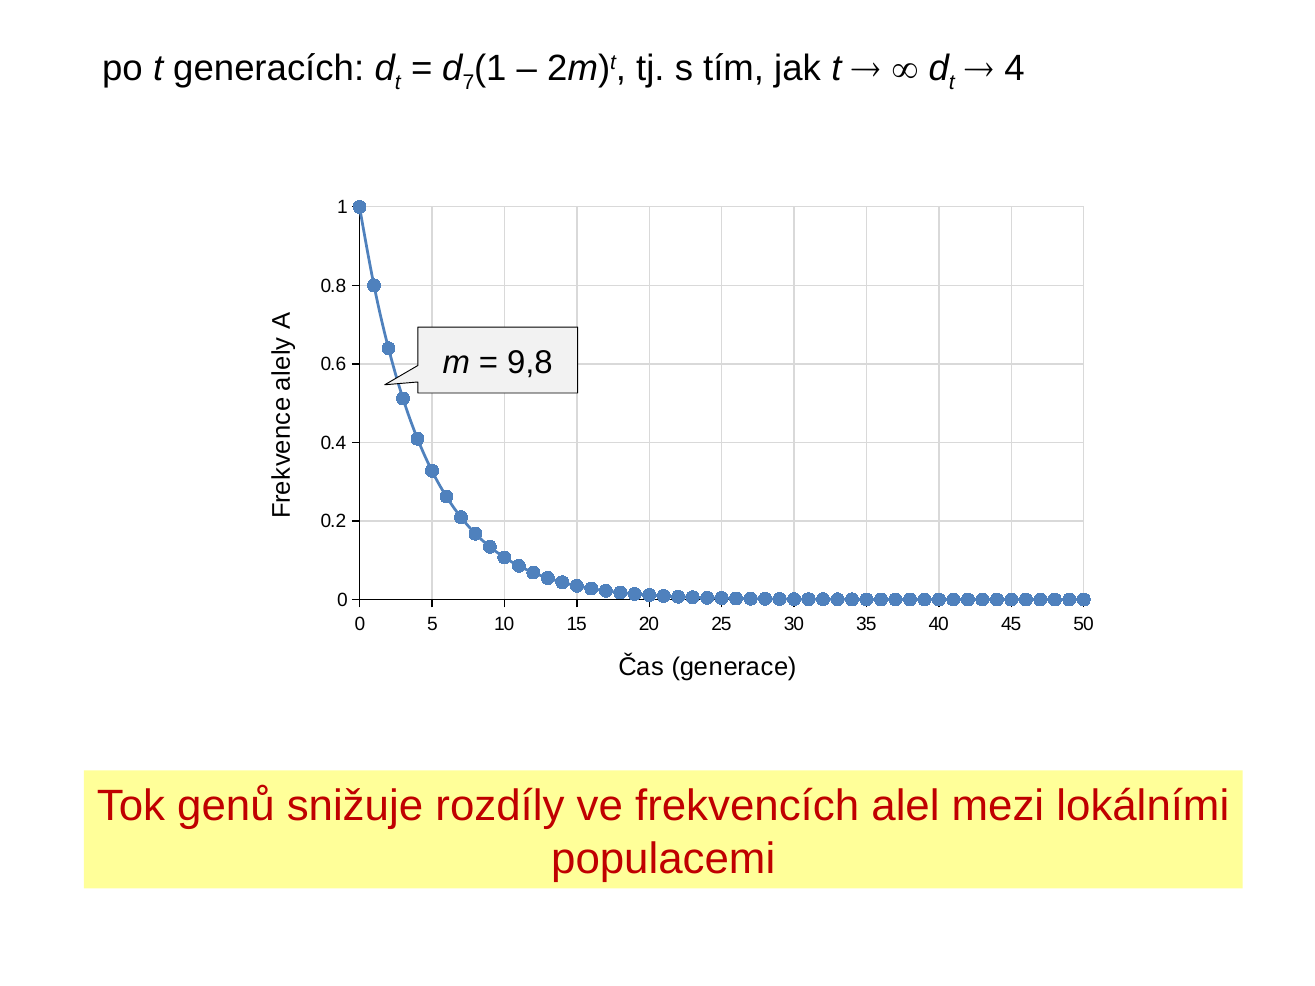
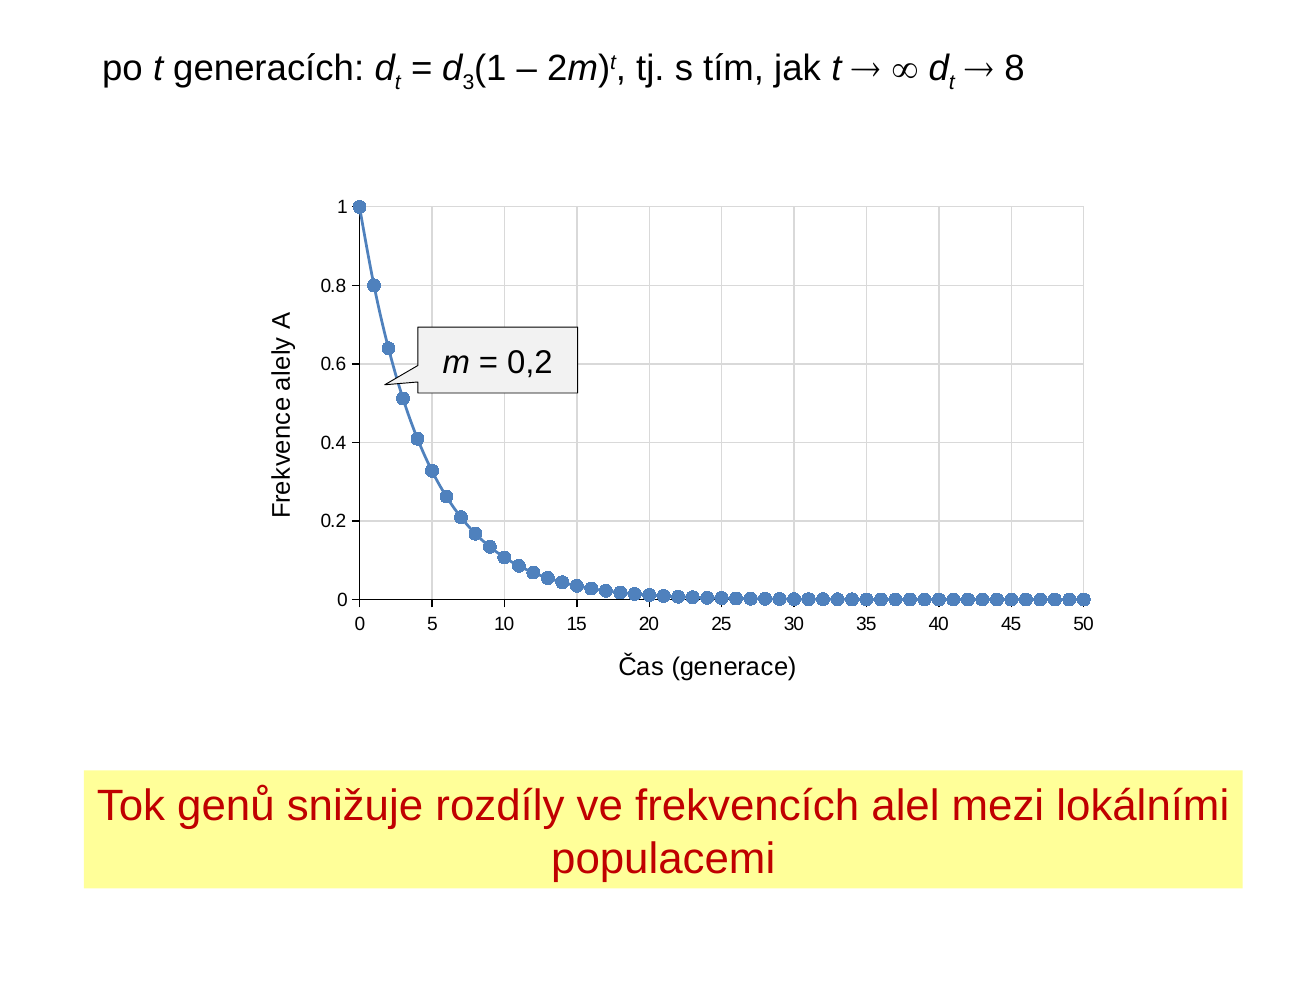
7: 7 -> 3 (468, 83)
4: 4 -> 8 (1014, 68)
9,8: 9,8 -> 0,2 (530, 362)
